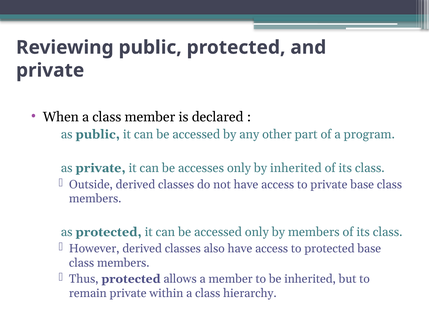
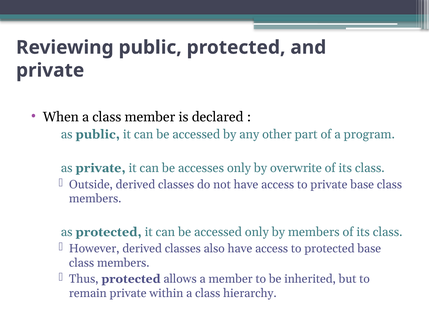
by inherited: inherited -> overwrite (296, 168)
